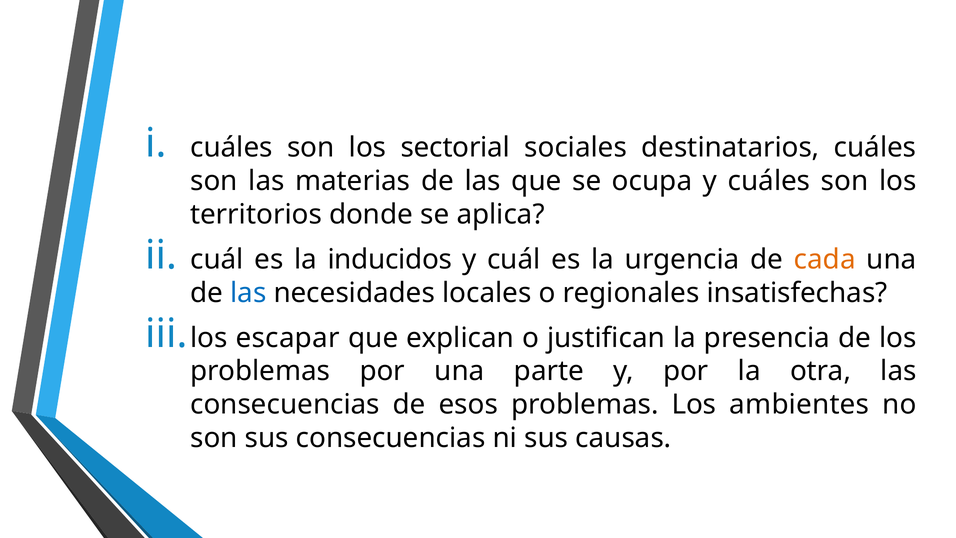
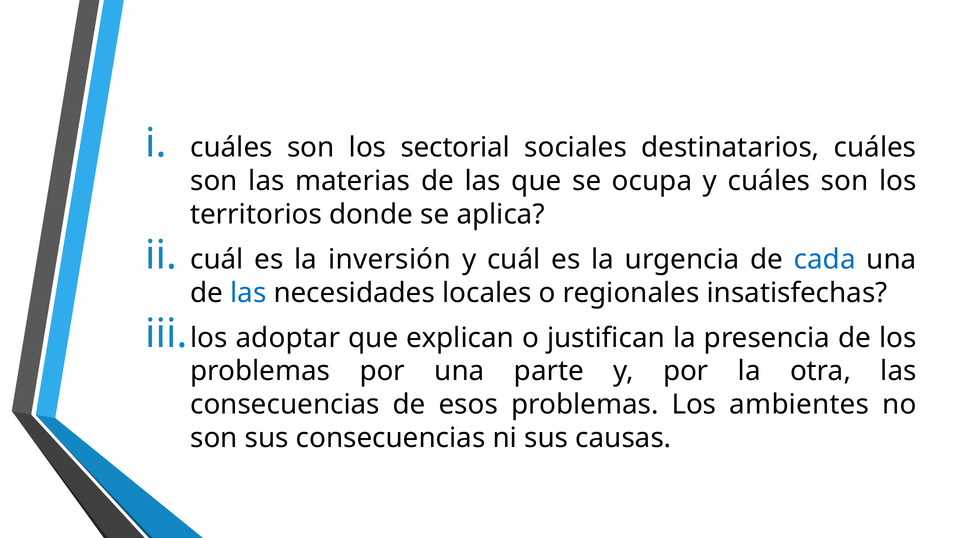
inducidos: inducidos -> inversión (390, 259)
cada colour: orange -> blue (825, 259)
escapar: escapar -> adoptar (288, 338)
